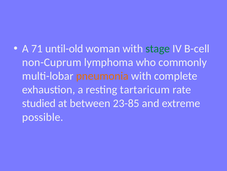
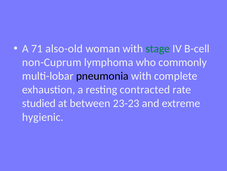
until-old: until-old -> also-old (64, 48)
pneumonia colour: orange -> black (102, 76)
tartaricum: tartaricum -> contracted (145, 89)
23-85: 23-85 -> 23-23 (126, 103)
possible: possible -> hygienic (43, 117)
